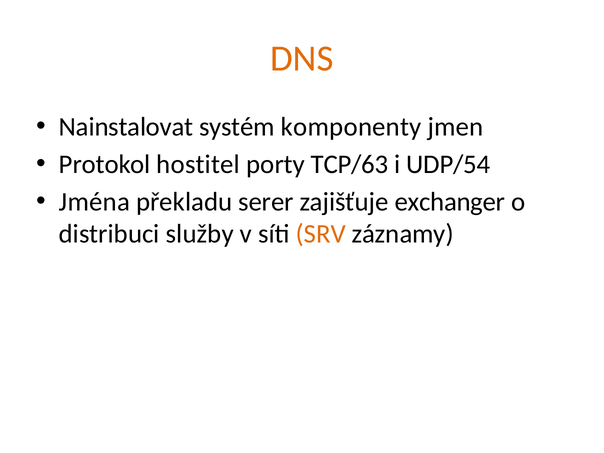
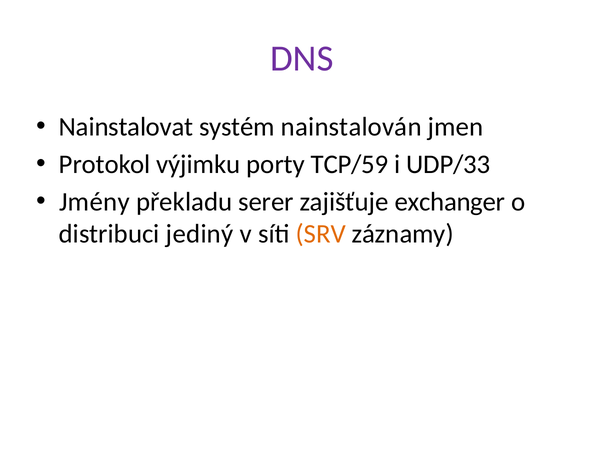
DNS colour: orange -> purple (302, 58)
komponenty: komponenty -> nainstalován (351, 127)
hostitel: hostitel -> výjimku (198, 164)
TCP/63: TCP/63 -> TCP/59 (350, 164)
UDP/54: UDP/54 -> UDP/33 (448, 164)
Jména: Jména -> Jmény (94, 202)
služby: služby -> jediný (200, 234)
